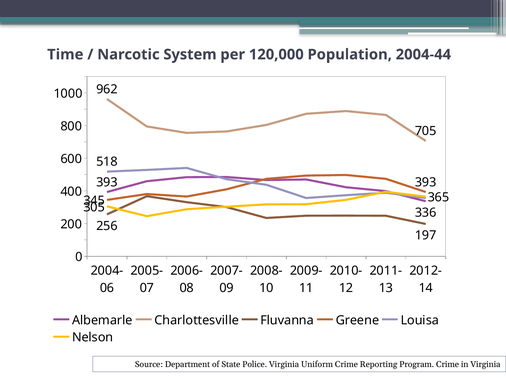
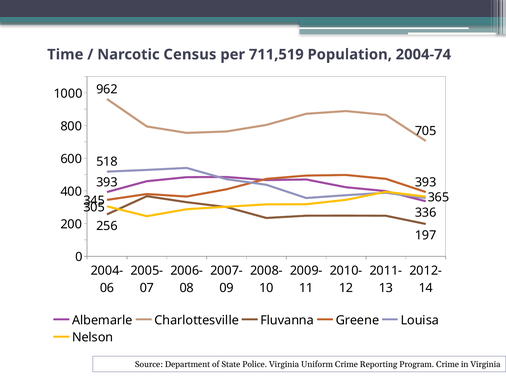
System: System -> Census (190, 55)
120,000: 120,000 -> 711,519 (276, 55)
2004-44: 2004-44 -> 2004-74 (423, 55)
